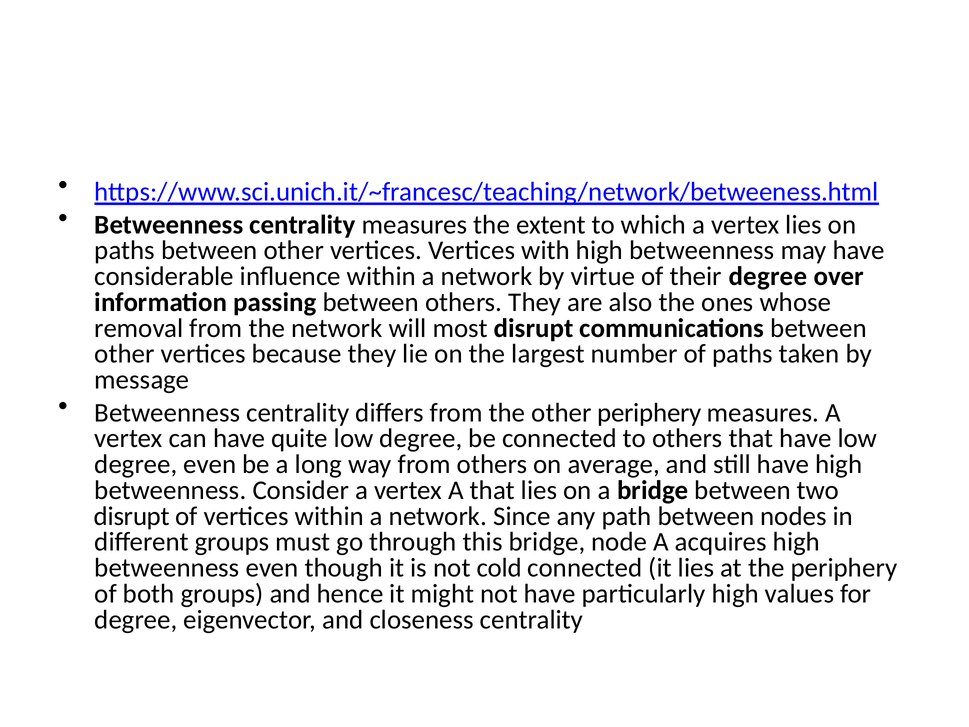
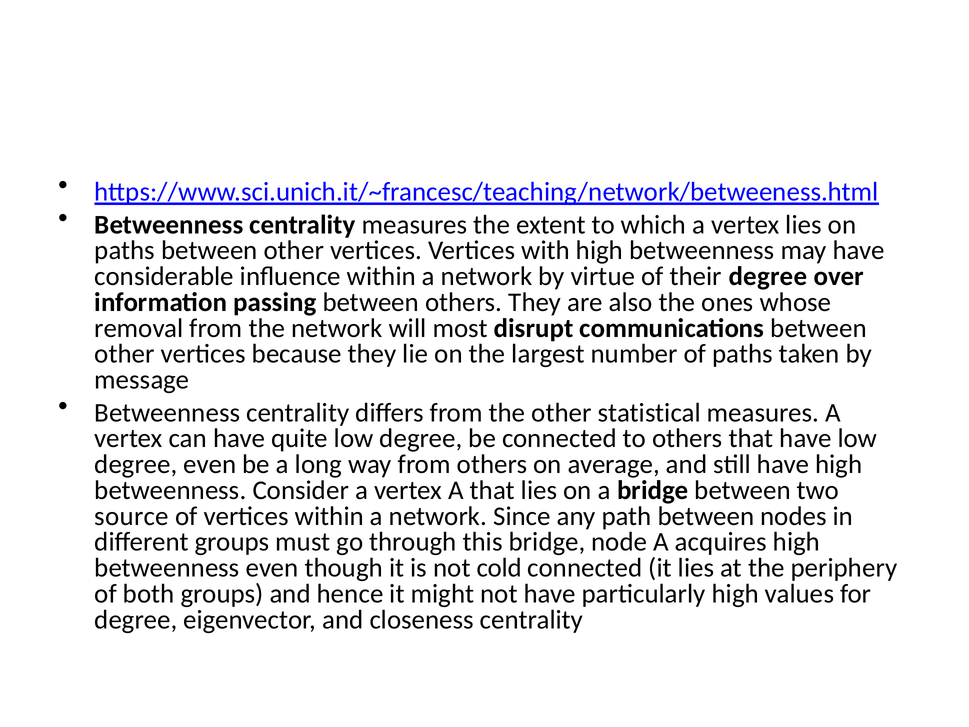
other periphery: periphery -> statistical (649, 413)
disrupt: disrupt -> source (132, 516)
